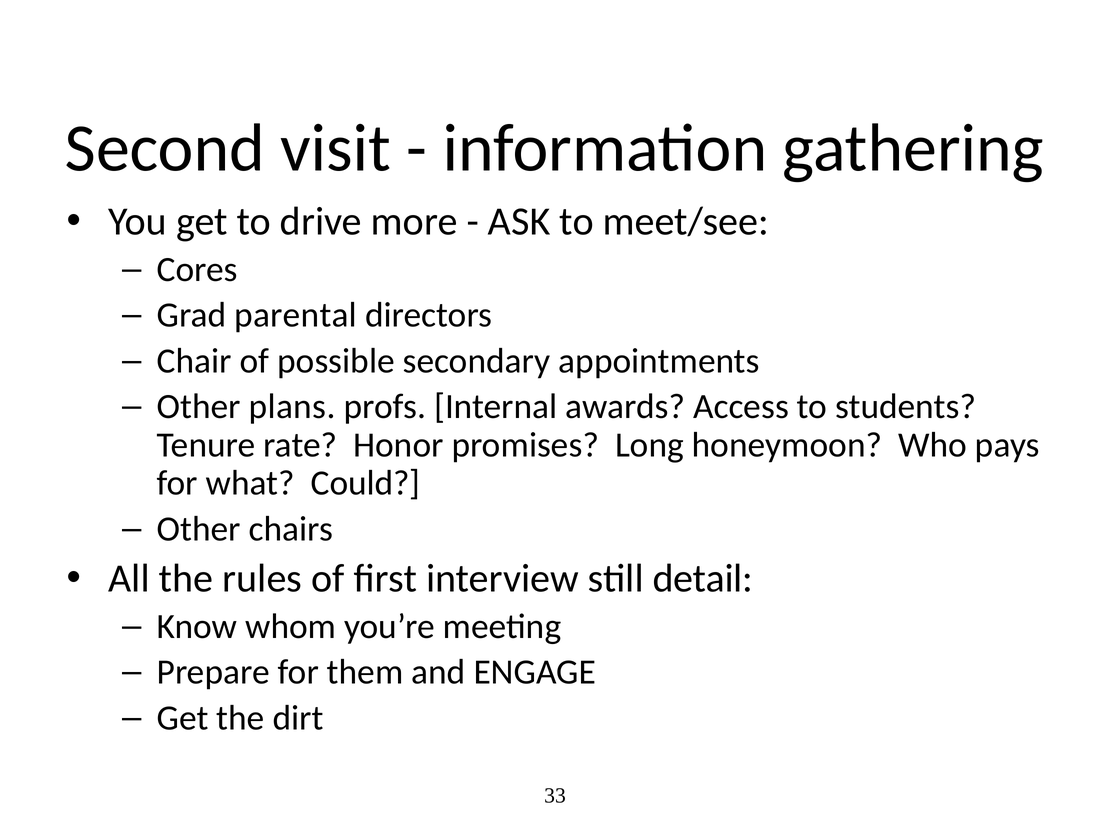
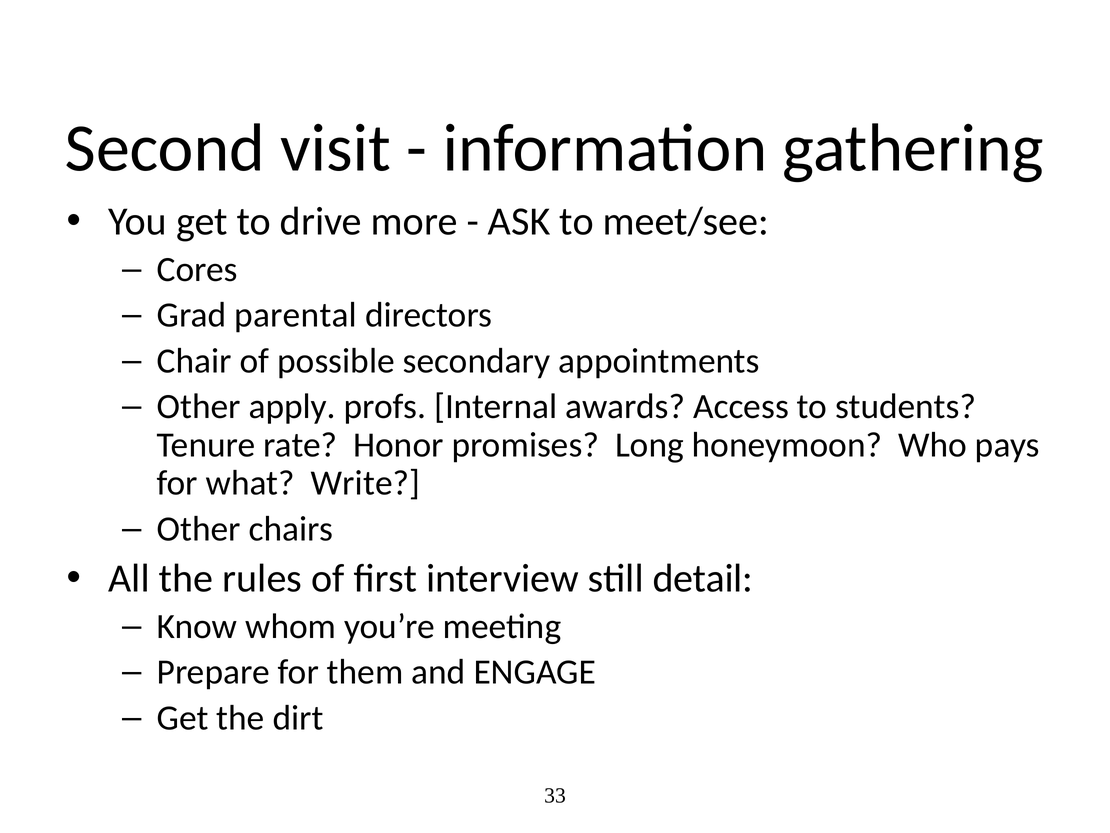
plans: plans -> apply (292, 406)
Could: Could -> Write (365, 483)
